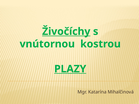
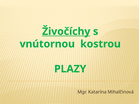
PLAZY underline: present -> none (70, 69)
